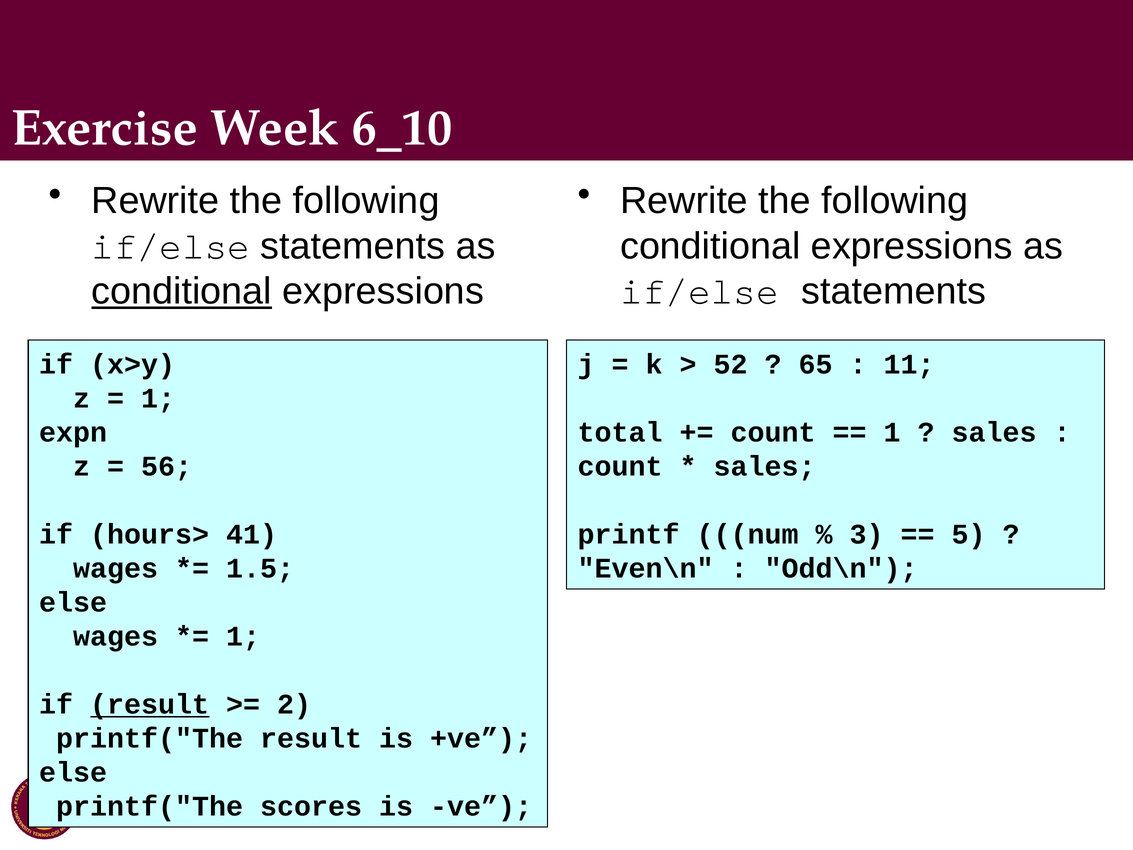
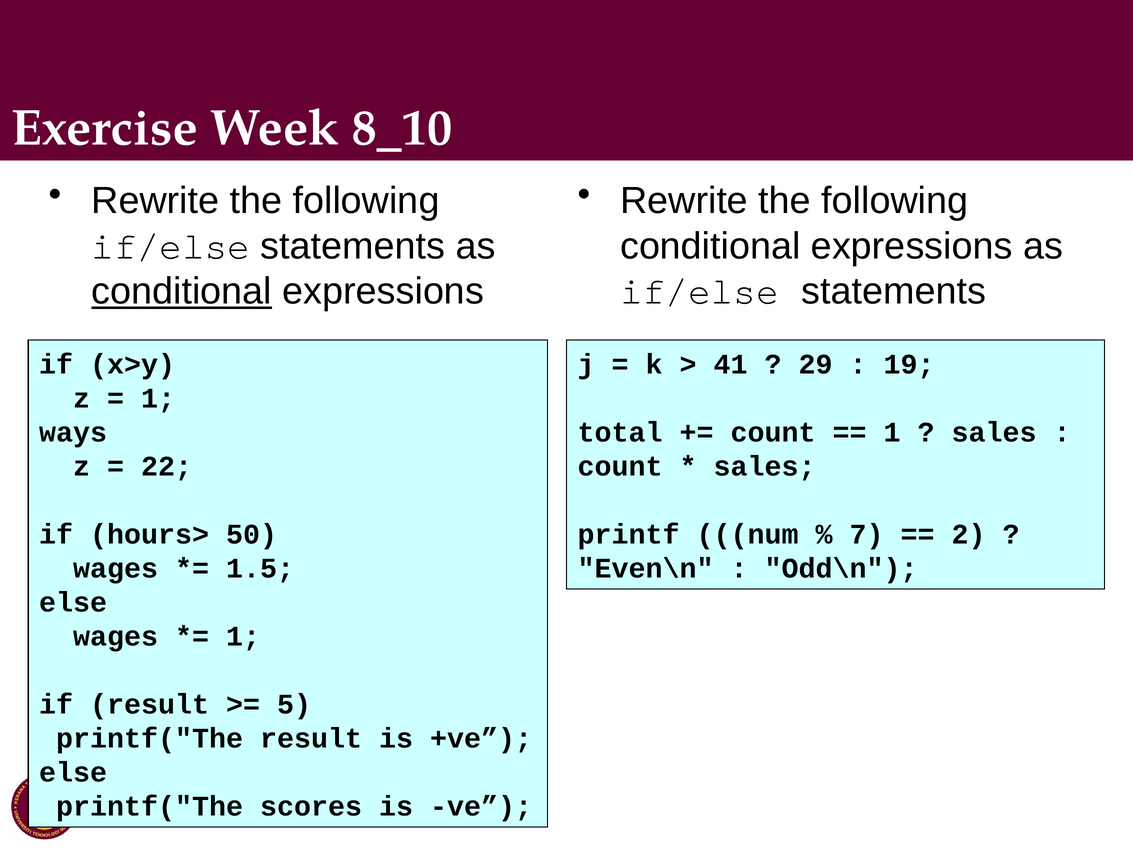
6_10: 6_10 -> 8_10 (402, 128)
52: 52 -> 41 (731, 364)
65: 65 -> 29 (816, 364)
11: 11 -> 19 (909, 364)
expn: expn -> ways (73, 432)
56: 56 -> 22 (167, 466)
41: 41 -> 50 (252, 534)
3: 3 -> 7 (867, 534)
5: 5 -> 2 (969, 534)
result underline: present -> none (150, 704)
2: 2 -> 5 (294, 704)
